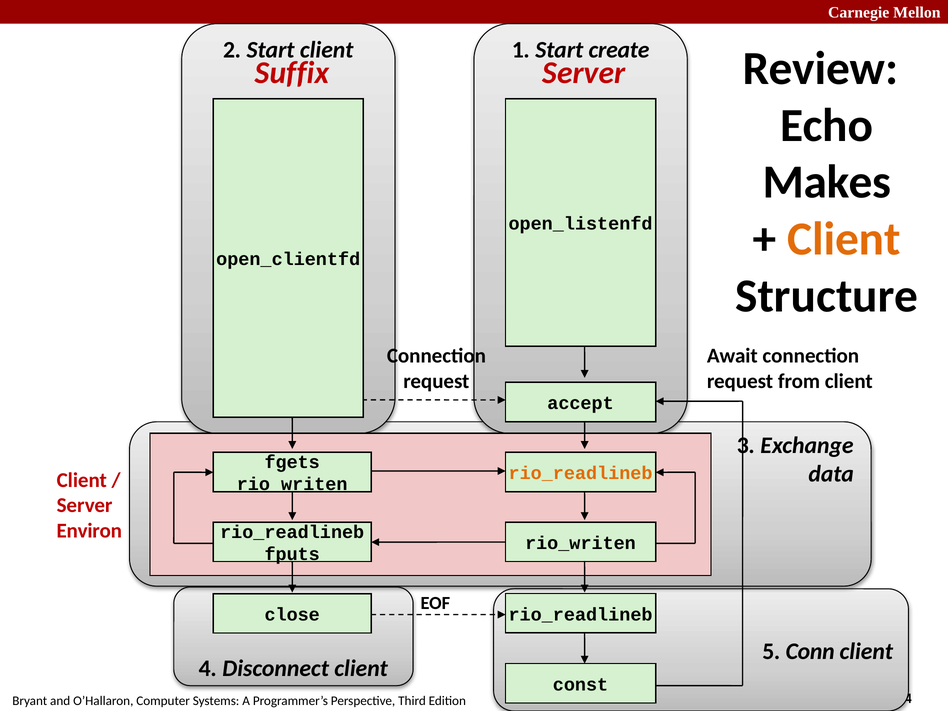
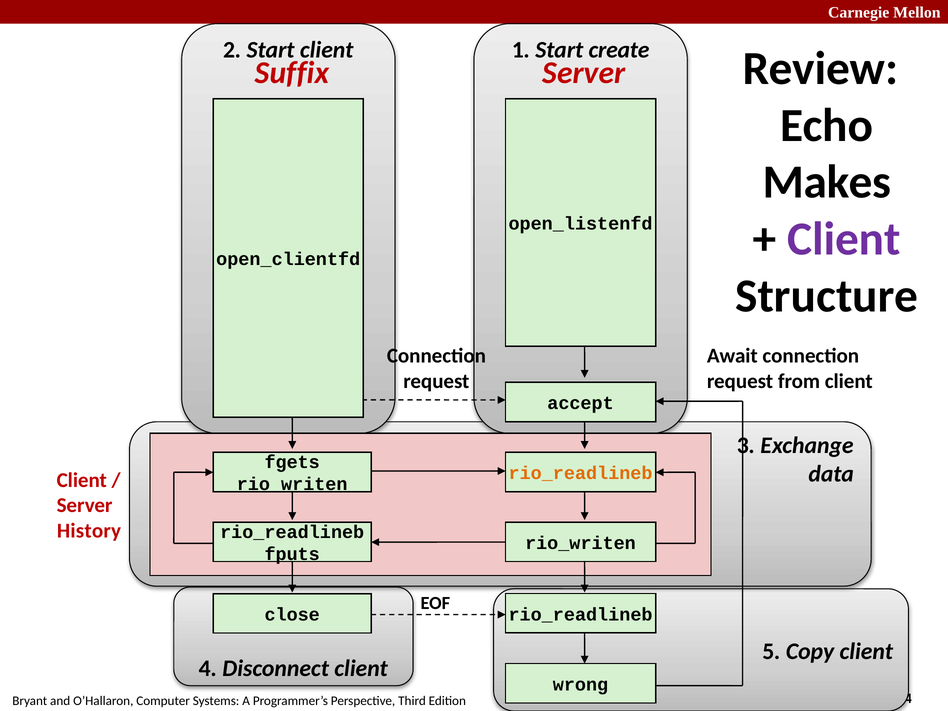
Client colour: orange -> purple (844, 239)
Environ: Environ -> History (89, 531)
Conn: Conn -> Copy (810, 652)
const: const -> wrong (580, 685)
